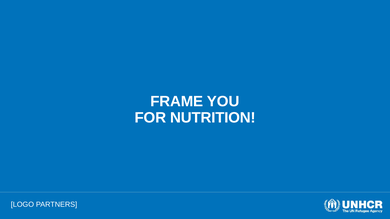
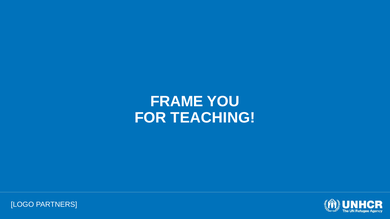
NUTRITION: NUTRITION -> TEACHING (213, 118)
